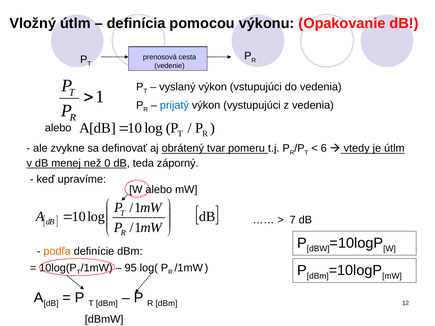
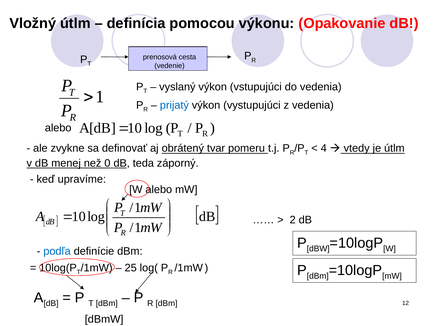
6: 6 -> 4 (324, 149)
7: 7 -> 2 (293, 220)
podľa colour: orange -> blue (57, 251)
95: 95 -> 25 (131, 268)
